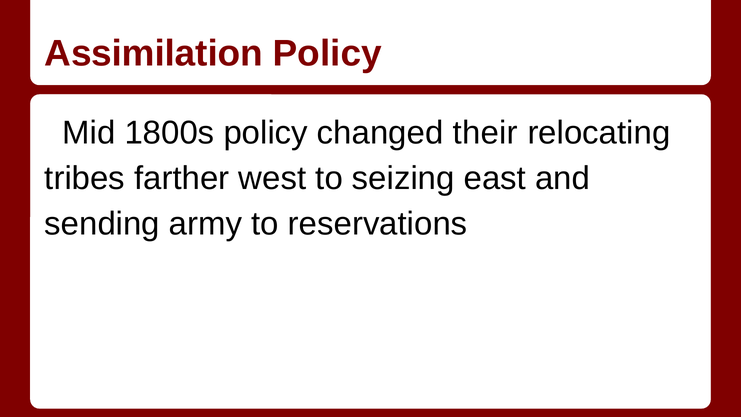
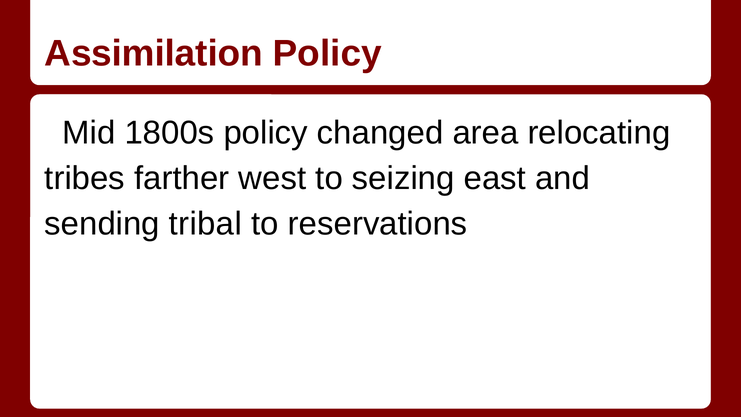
their: their -> area (485, 133)
army: army -> tribal (205, 224)
